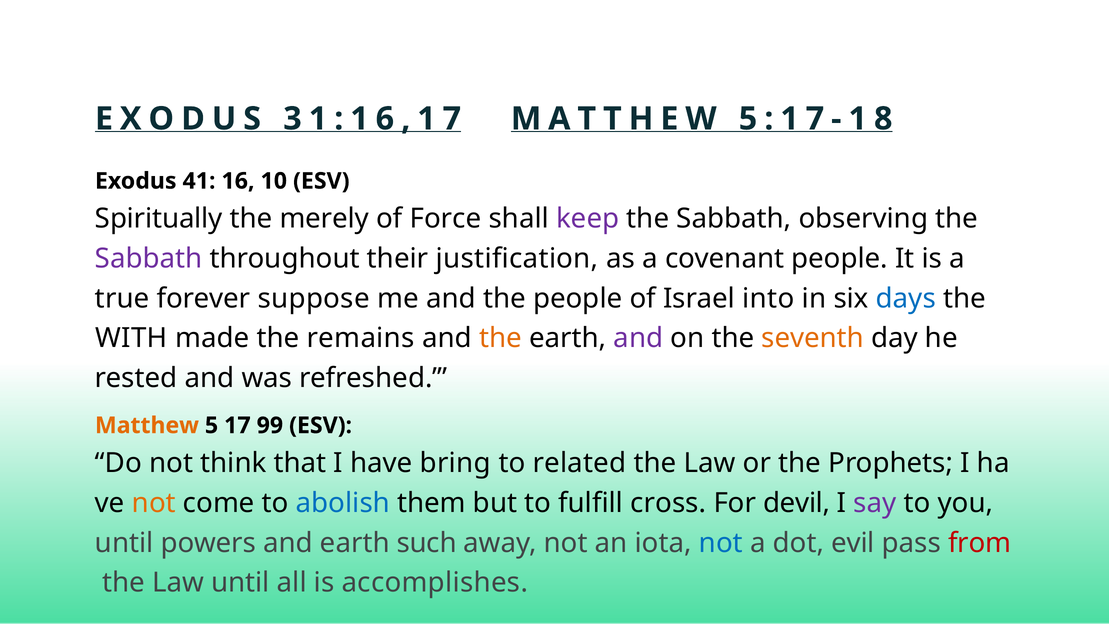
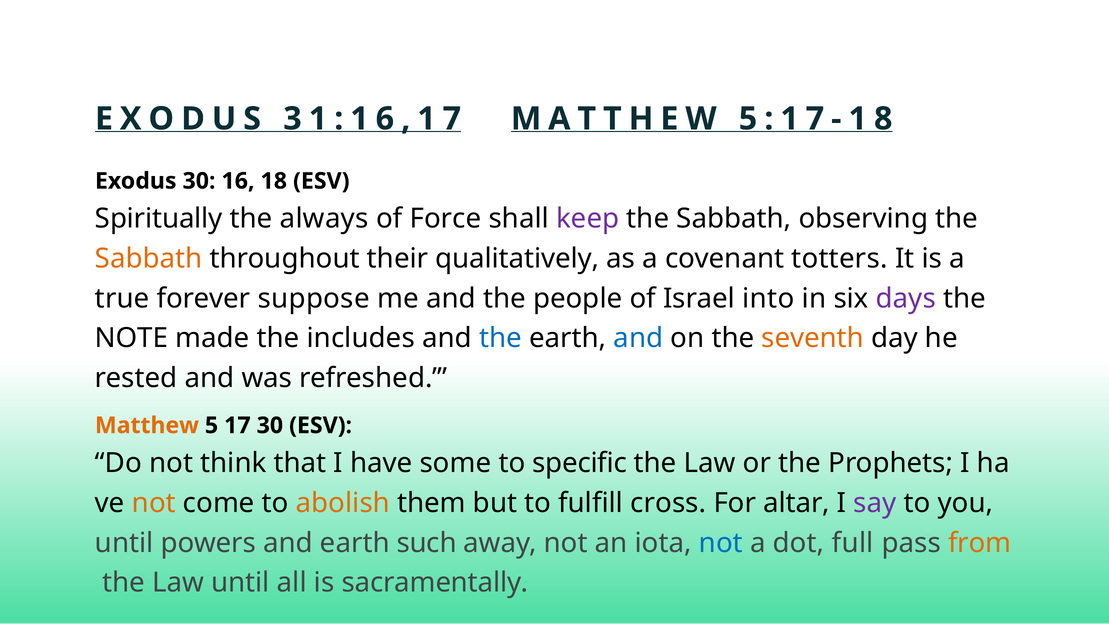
Exodus 41: 41 -> 30 (199, 181)
10: 10 -> 18 (274, 181)
merely: merely -> always (324, 218)
Sabbath colour: purple -> orange (149, 258)
justification: justification -> qualitatively (517, 258)
covenant people: people -> totters (839, 258)
days colour: blue -> purple (906, 298)
WITH: WITH -> NOTE (132, 338)
remains: remains -> includes (361, 338)
the colour: orange -> blue (501, 338)
and colour: purple -> blue (638, 338)
17 99: 99 -> 30 (270, 425)
bring: bring -> some (455, 463)
related: related -> specific (580, 463)
abolish colour: blue -> orange (343, 503)
devil: devil -> altar (797, 503)
evil: evil -> full (853, 543)
from colour: red -> orange (980, 543)
accomplishes: accomplishes -> sacramentally (435, 583)
